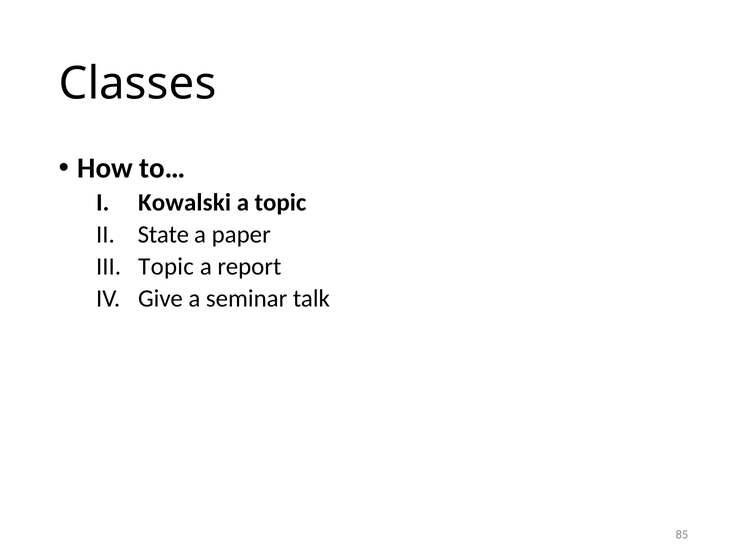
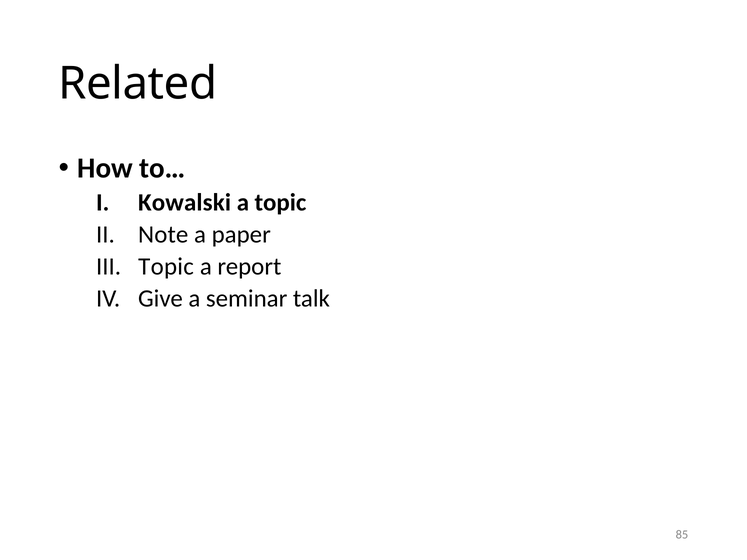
Classes: Classes -> Related (138, 84)
State: State -> Note (163, 235)
